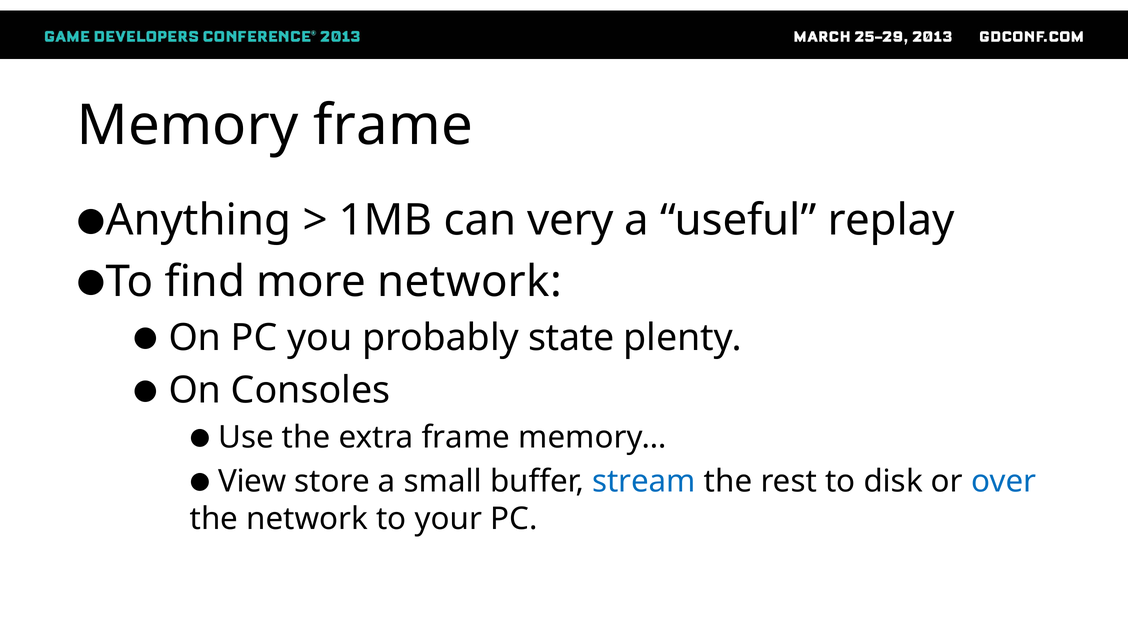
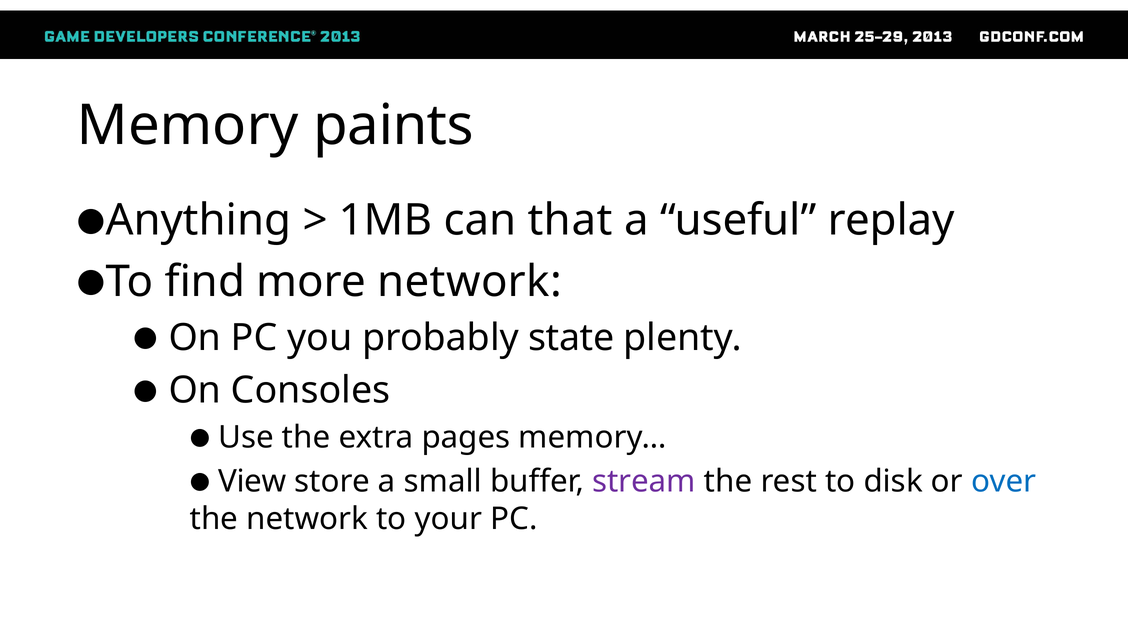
Memory frame: frame -> paints (394, 126)
very: very -> that (570, 221)
extra frame: frame -> pages (466, 438)
stream colour: blue -> purple (644, 482)
